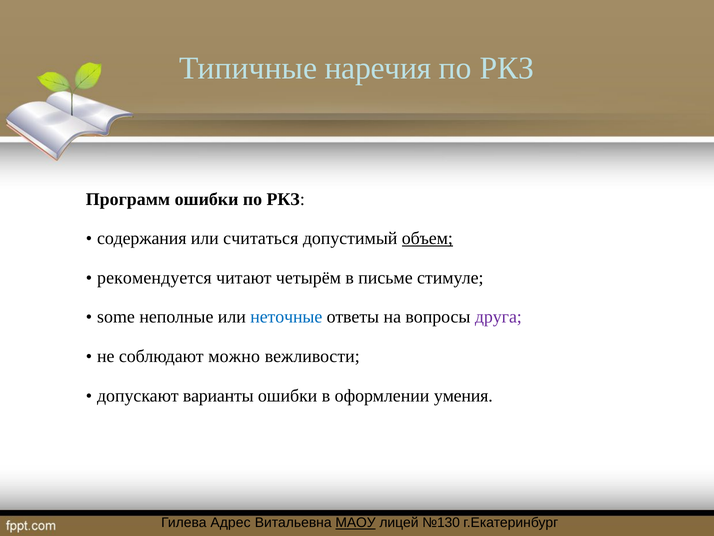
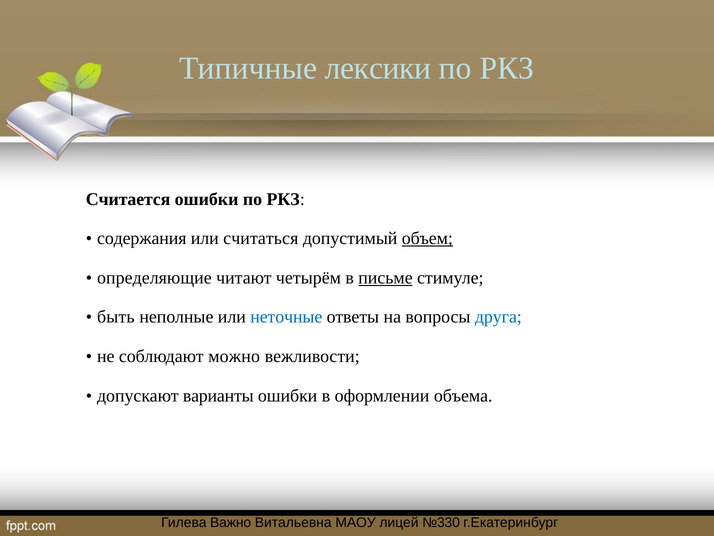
наречия: наречия -> лексики (378, 68)
Программ: Программ -> Считается (128, 199)
рекомендуется: рекомендуется -> определяющие (154, 277)
письме underline: none -> present (385, 277)
some: some -> быть (116, 317)
друга colour: purple -> blue (498, 317)
умения: умения -> объема (463, 395)
Адрес: Адрес -> Важно (231, 522)
МАОУ underline: present -> none (356, 522)
№130: №130 -> №330 (441, 522)
